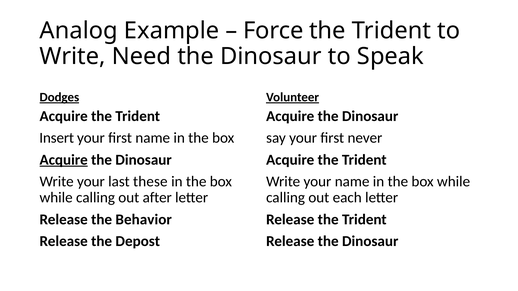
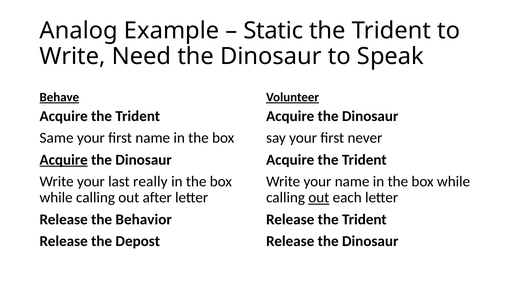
Force: Force -> Static (273, 31)
Dodges: Dodges -> Behave (59, 97)
Insert: Insert -> Same (57, 138)
these: these -> really (150, 182)
out underline: none -> present (319, 198)
